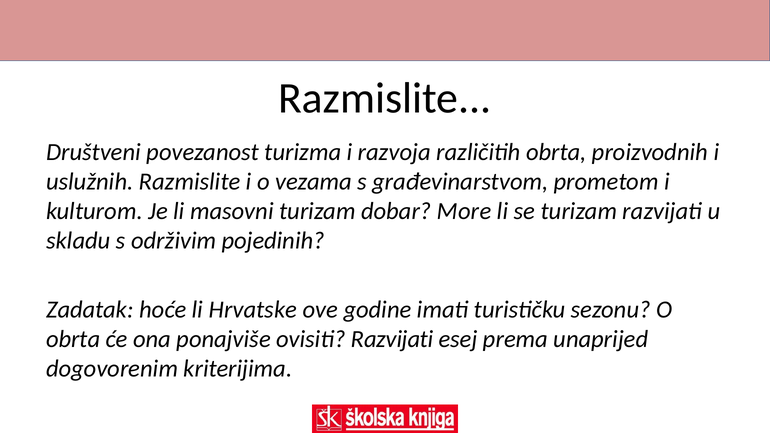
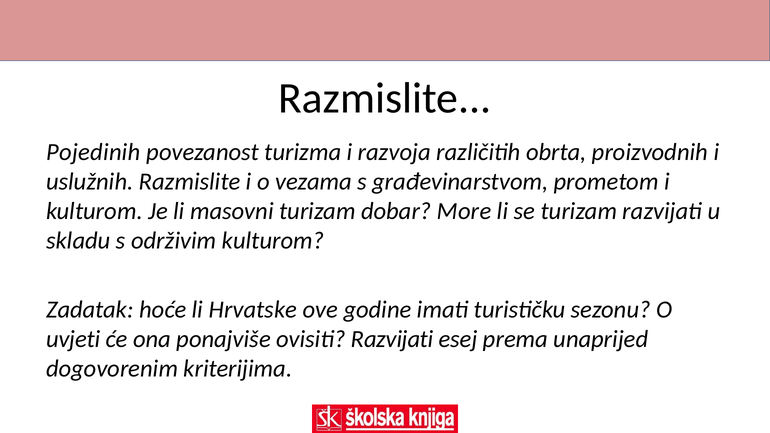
Društveni: Društveni -> Pojedinih (93, 152)
održivim pojedinih: pojedinih -> kulturom (273, 240)
obrta: obrta -> uvjeti (73, 339)
